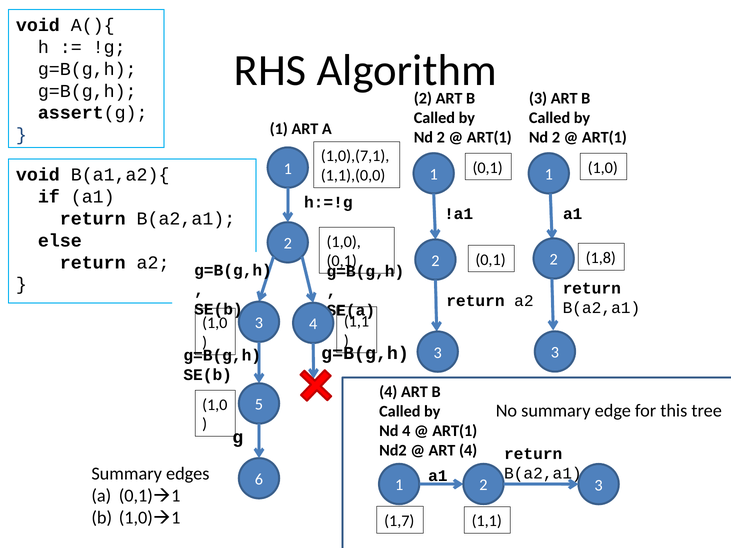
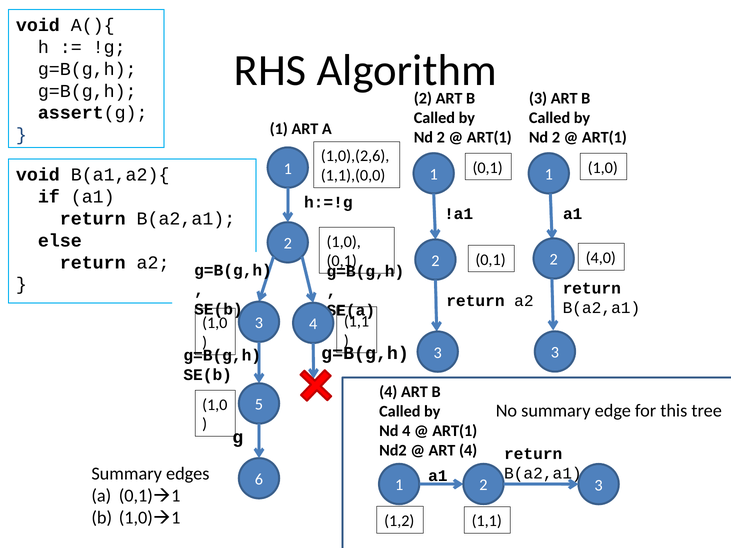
1,0),(7,1: 1,0),(7,1 -> 1,0),(2,6 (355, 156)
1,8: 1,8 -> 4,0 (601, 258)
1,7: 1,7 -> 1,2 (399, 521)
